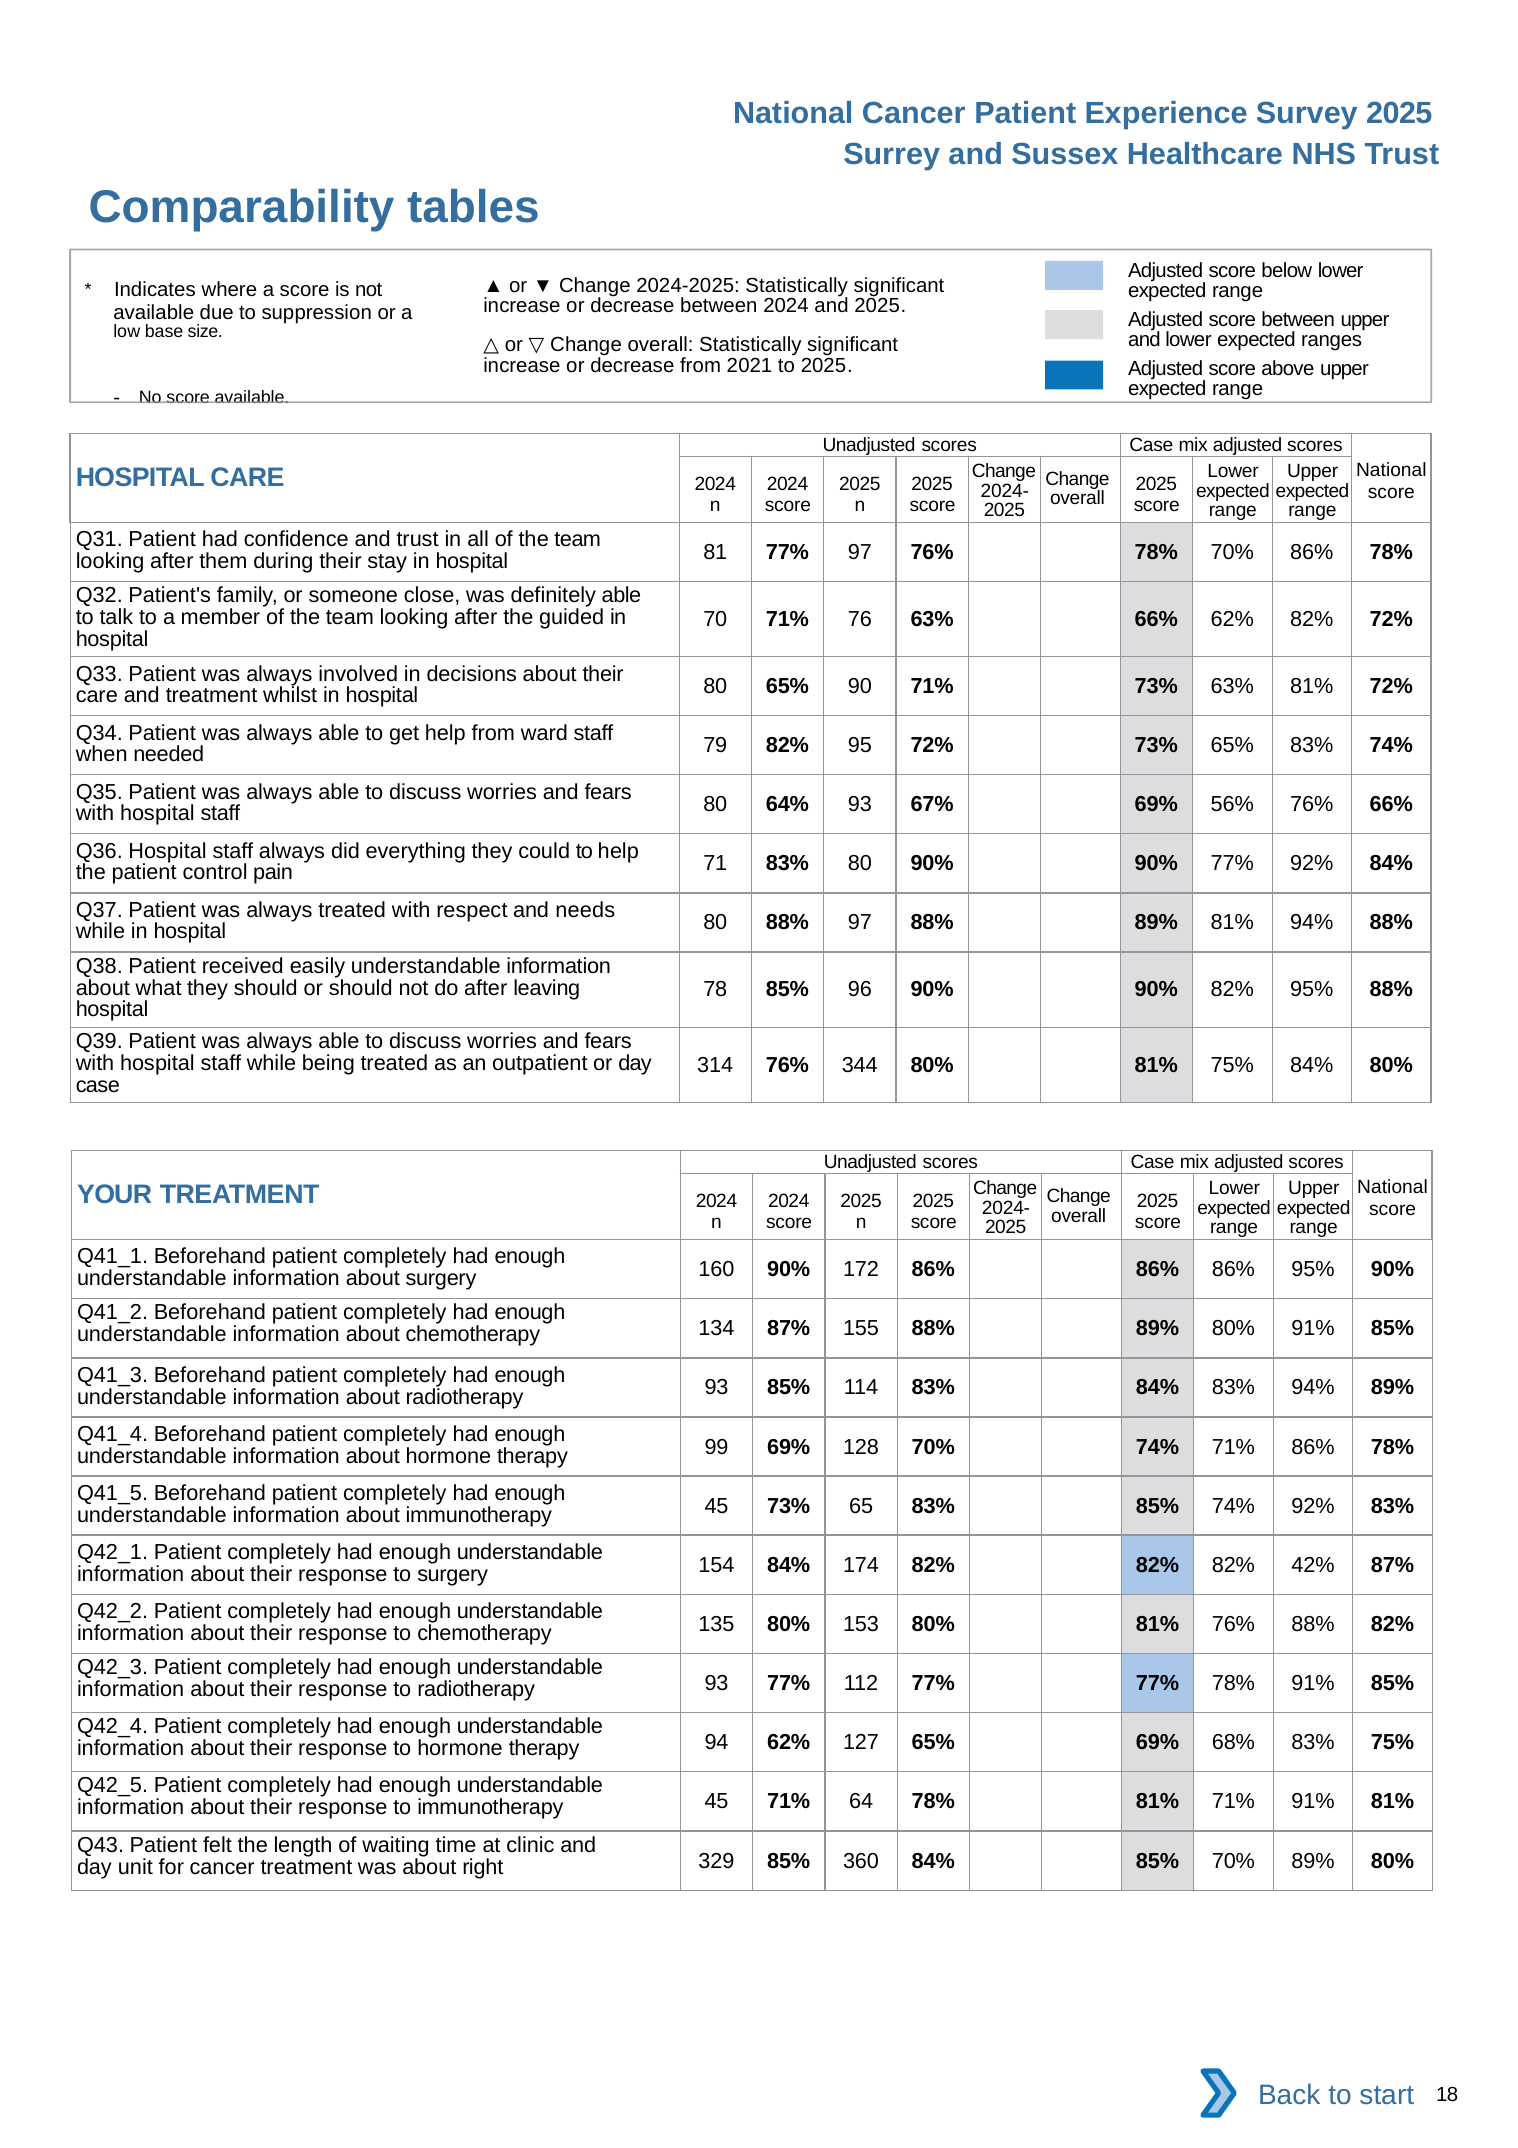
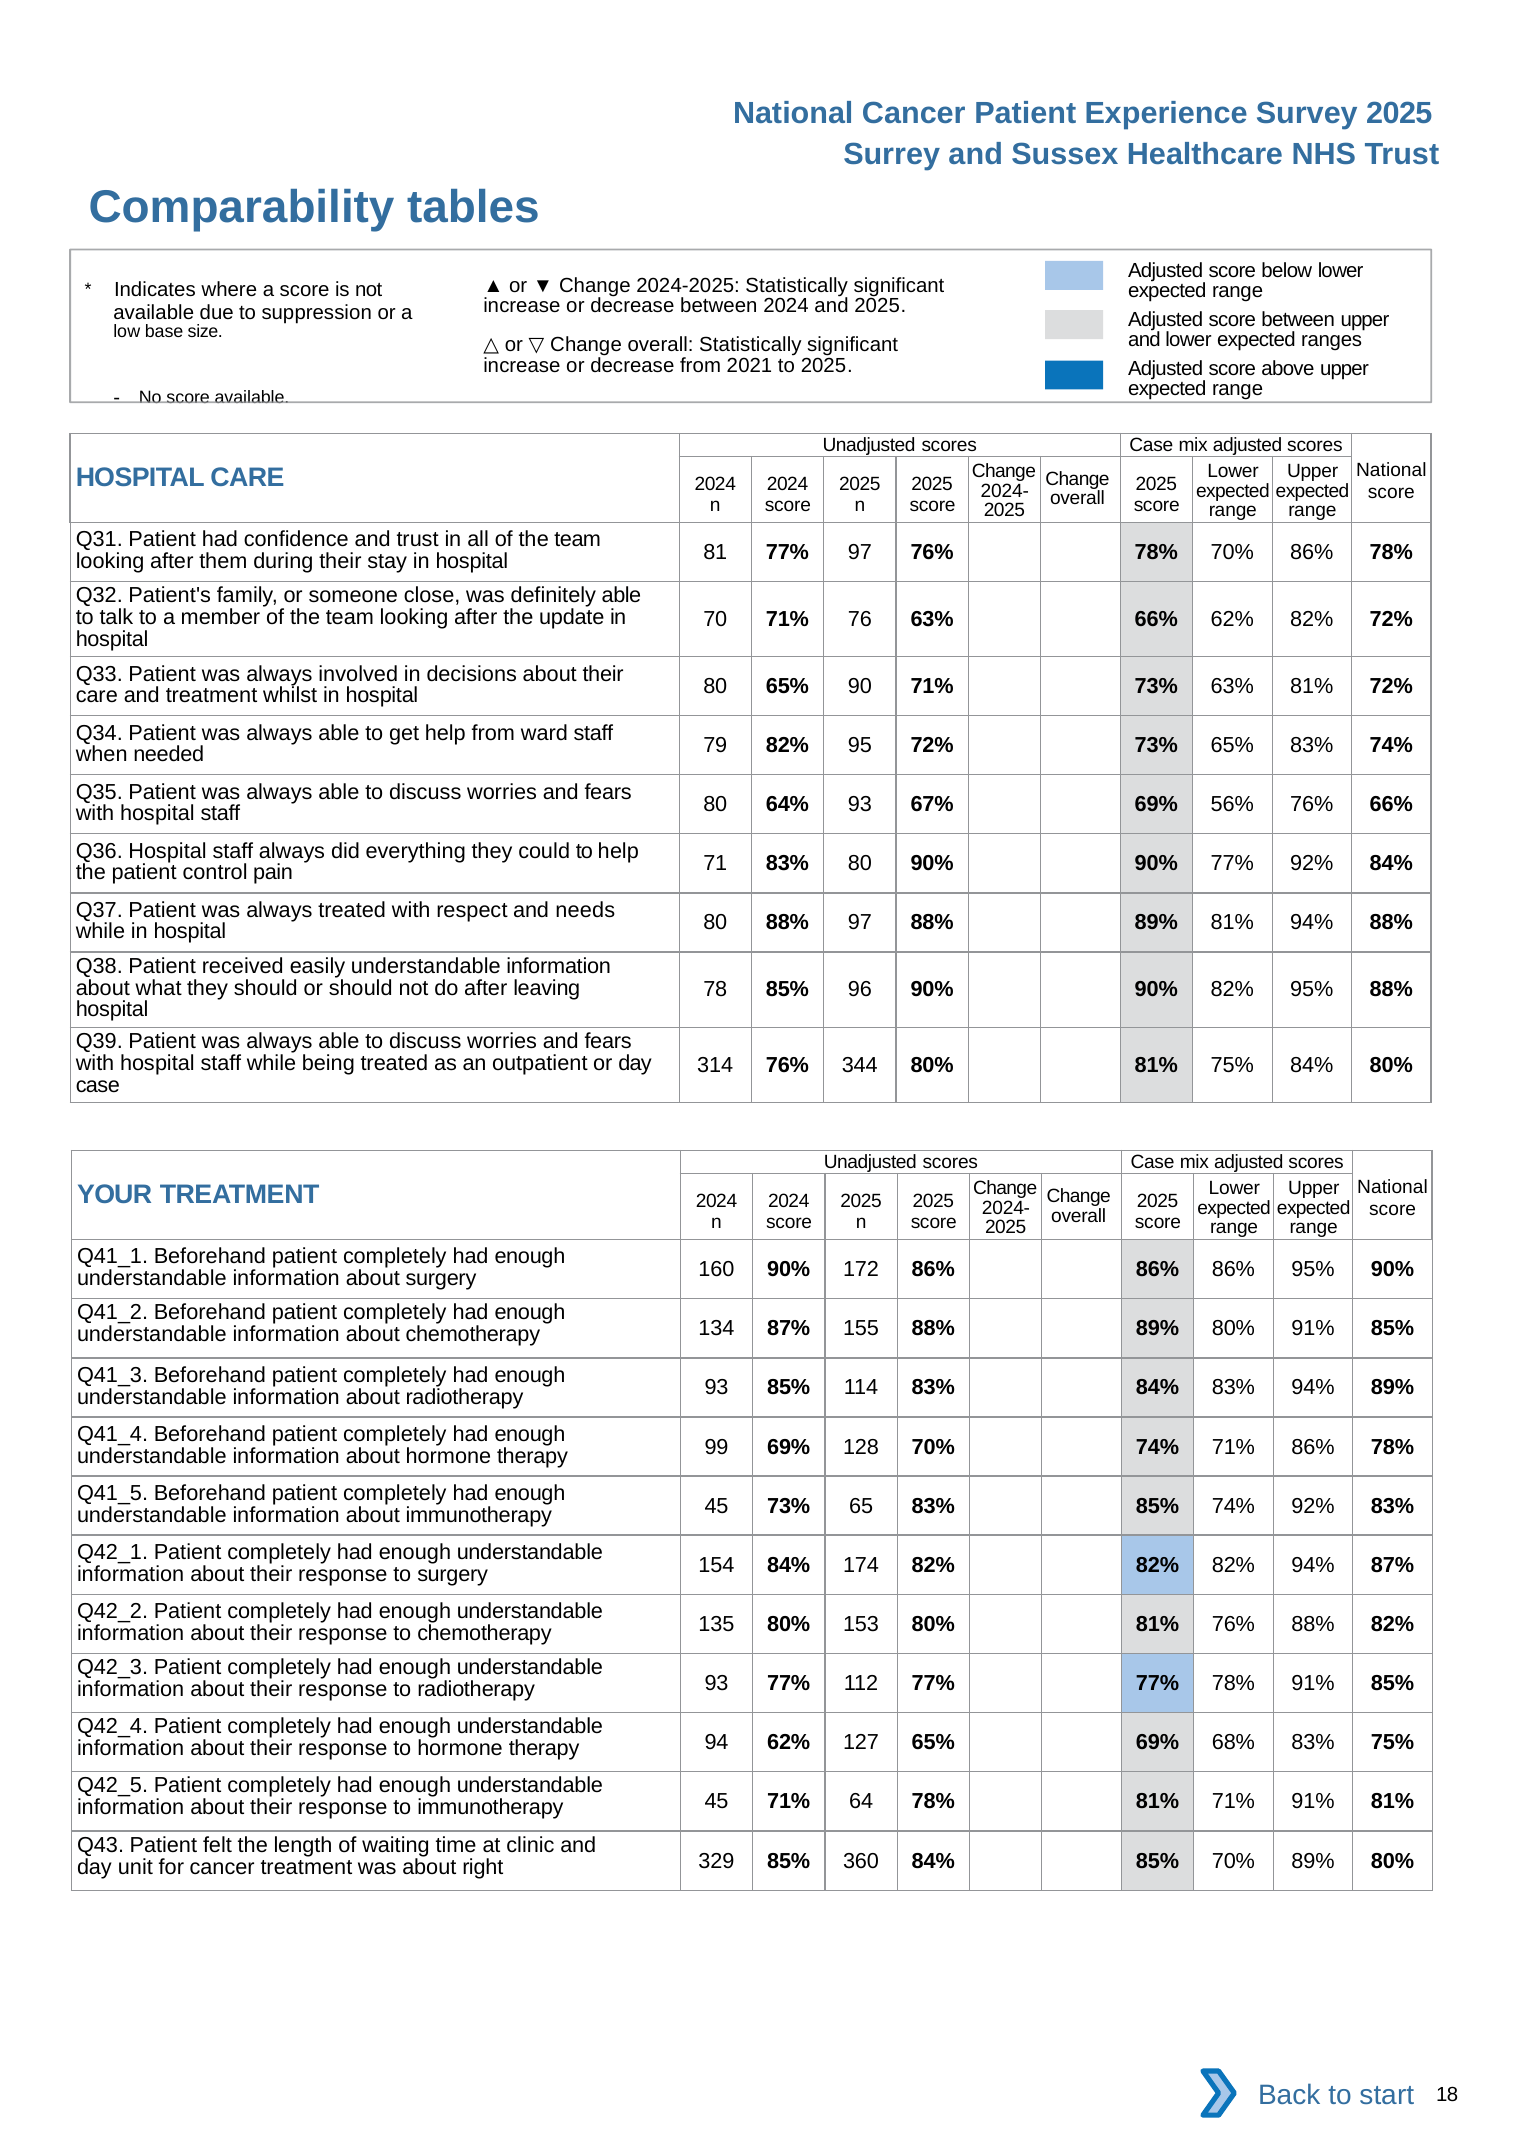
guided: guided -> update (572, 618)
82% 42%: 42% -> 94% (1313, 1565)
